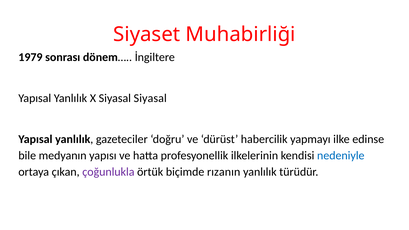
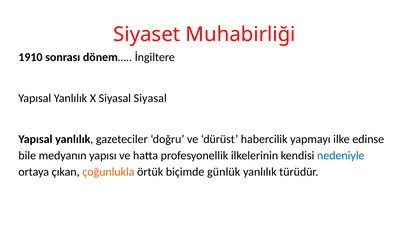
1979: 1979 -> 1910 (30, 57)
çoğunlukla colour: purple -> orange (108, 172)
rızanın: rızanın -> günlük (224, 172)
